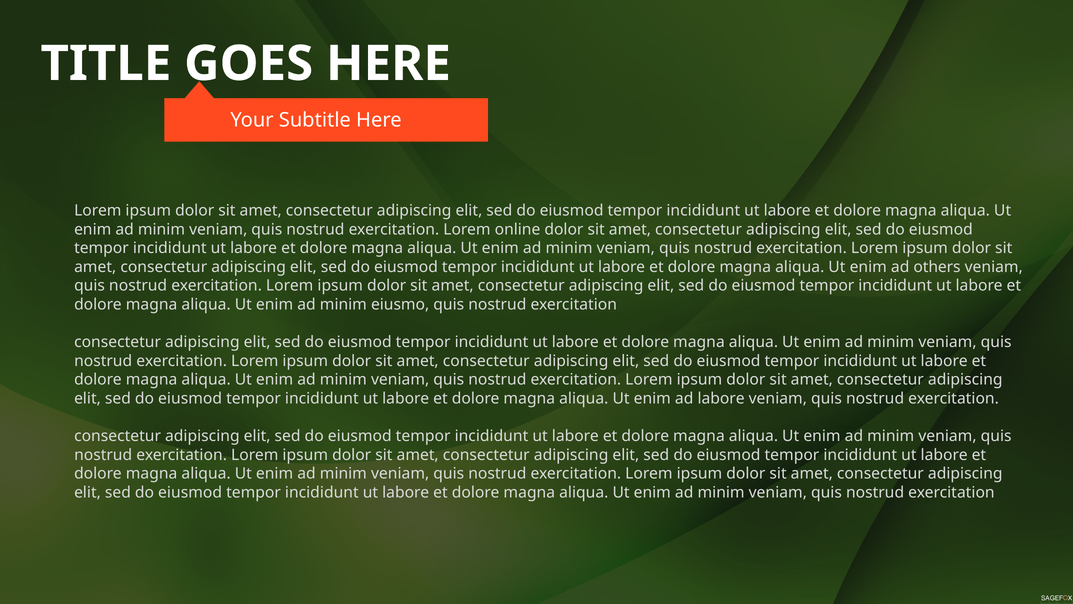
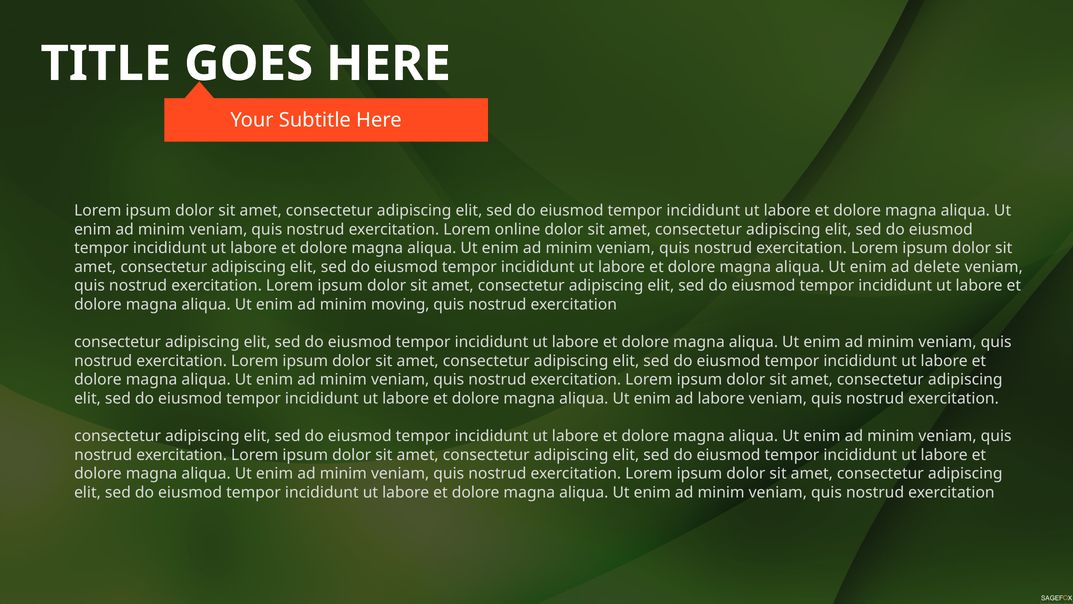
others: others -> delete (937, 267)
eiusmo: eiusmo -> moving (400, 304)
